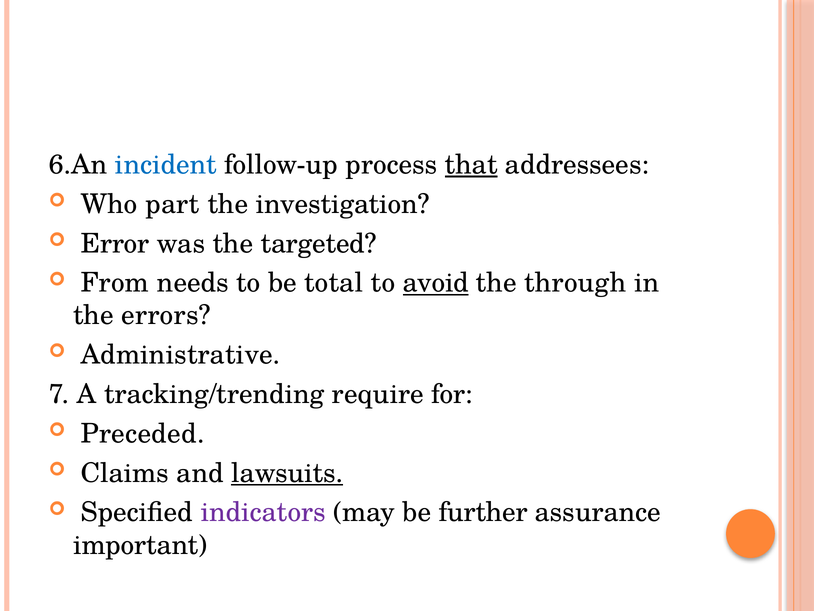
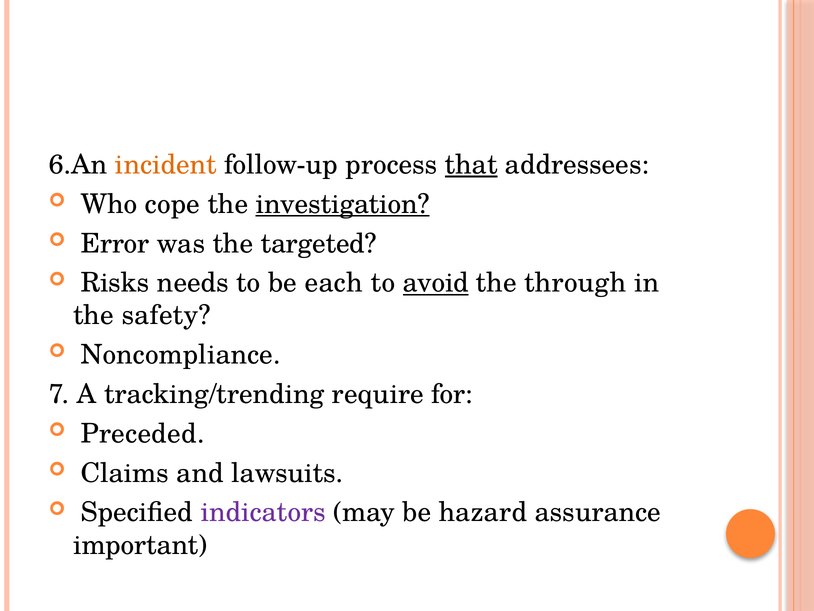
incident colour: blue -> orange (166, 165)
part: part -> cope (172, 204)
investigation underline: none -> present (343, 204)
From: From -> Risks (115, 283)
total: total -> each (334, 283)
errors: errors -> safety (166, 315)
Administrative: Administrative -> Noncompliance (181, 355)
lawsuits underline: present -> none (287, 473)
further: further -> hazard (483, 512)
